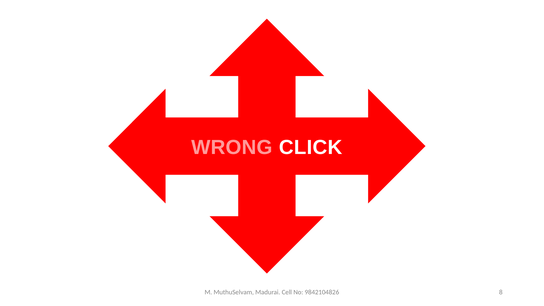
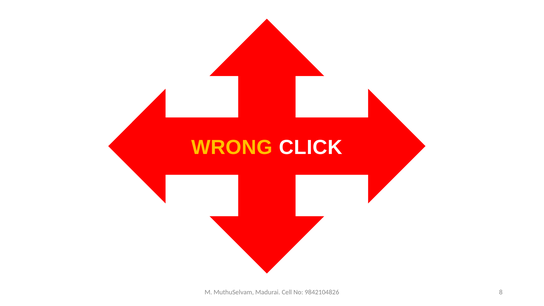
WRONG colour: pink -> yellow (232, 148)
